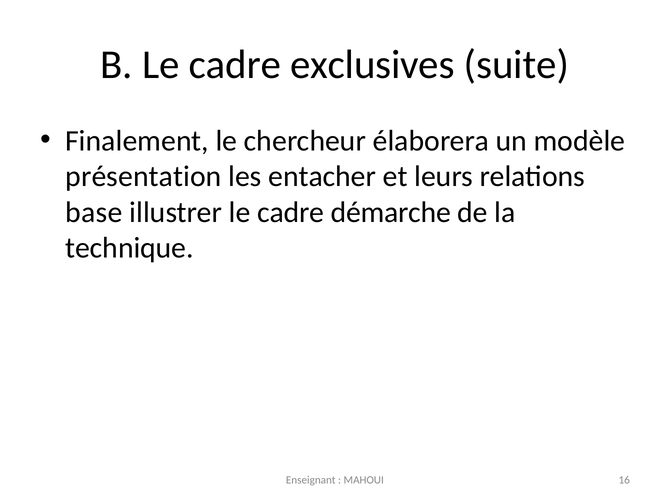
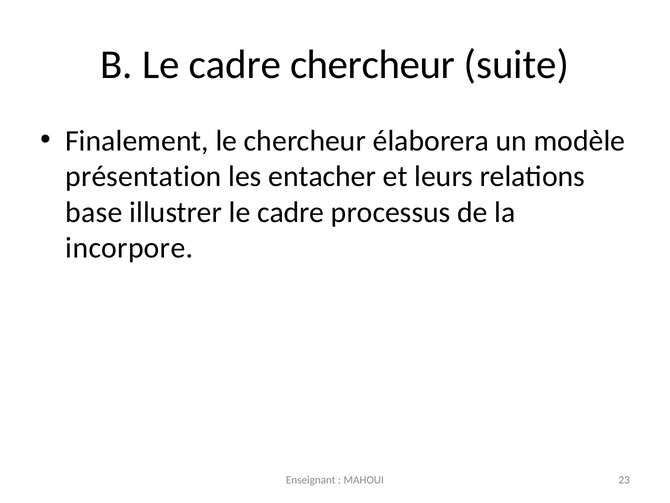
cadre exclusives: exclusives -> chercheur (373, 65)
démarche: démarche -> processus (391, 212)
technique: technique -> incorpore (129, 248)
16: 16 -> 23 (624, 480)
